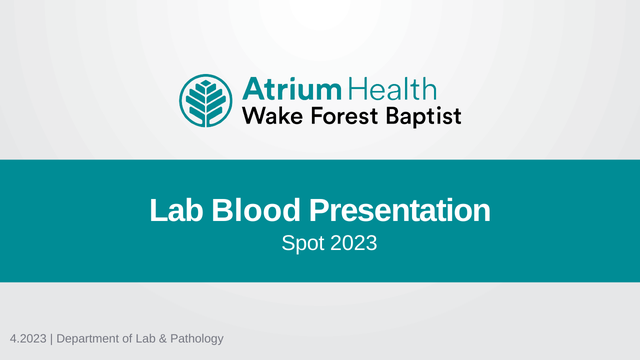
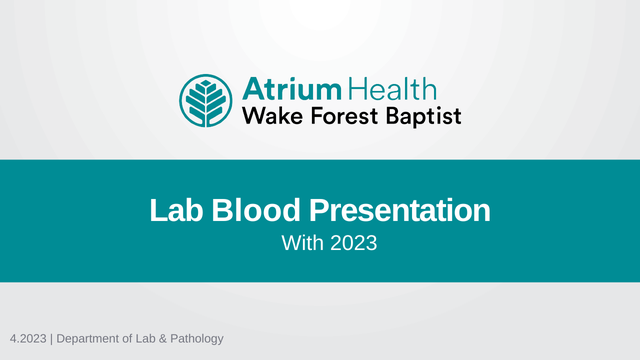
Spot: Spot -> With (303, 243)
